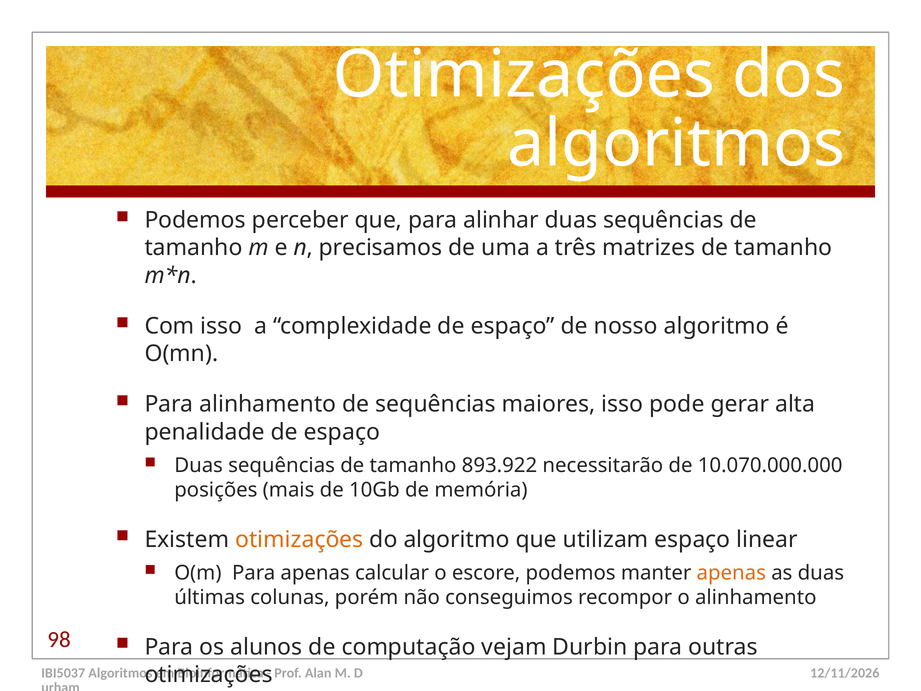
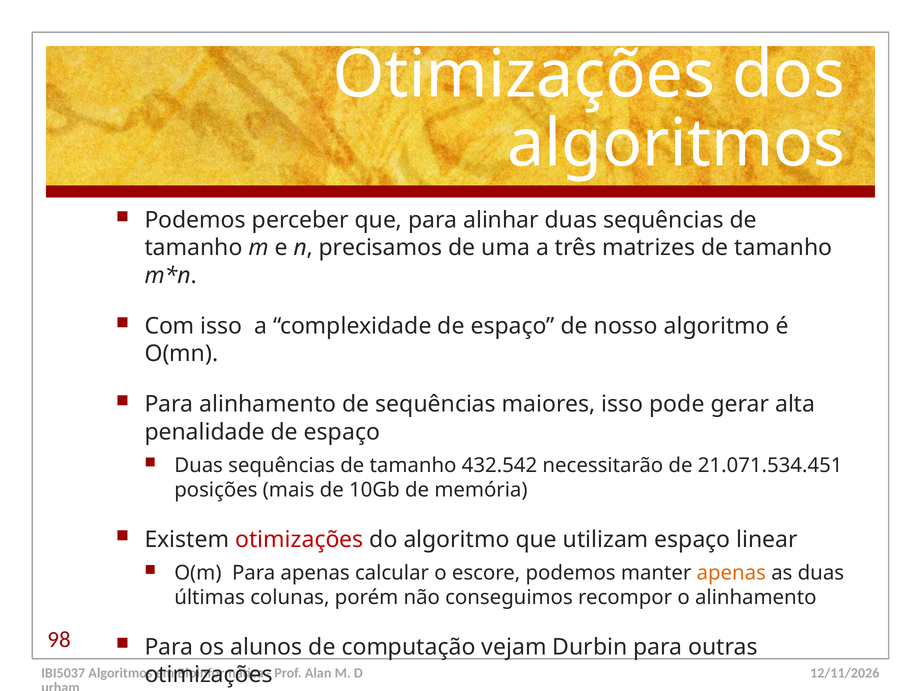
893.922: 893.922 -> 432.542 (499, 465)
10.070.000.000: 10.070.000.000 -> 21.071.534.451 (770, 465)
otimizações colour: orange -> red (299, 539)
